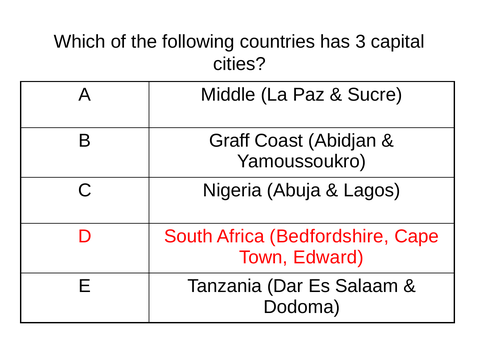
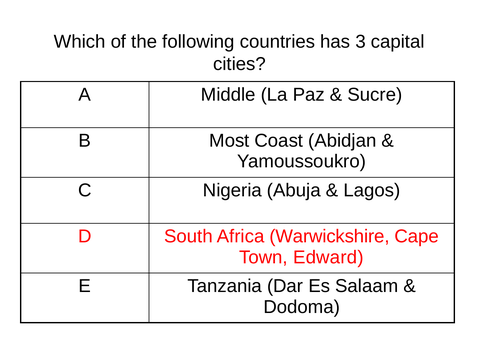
Graff: Graff -> Most (229, 141)
Bedfordshire: Bedfordshire -> Warwickshire (330, 237)
